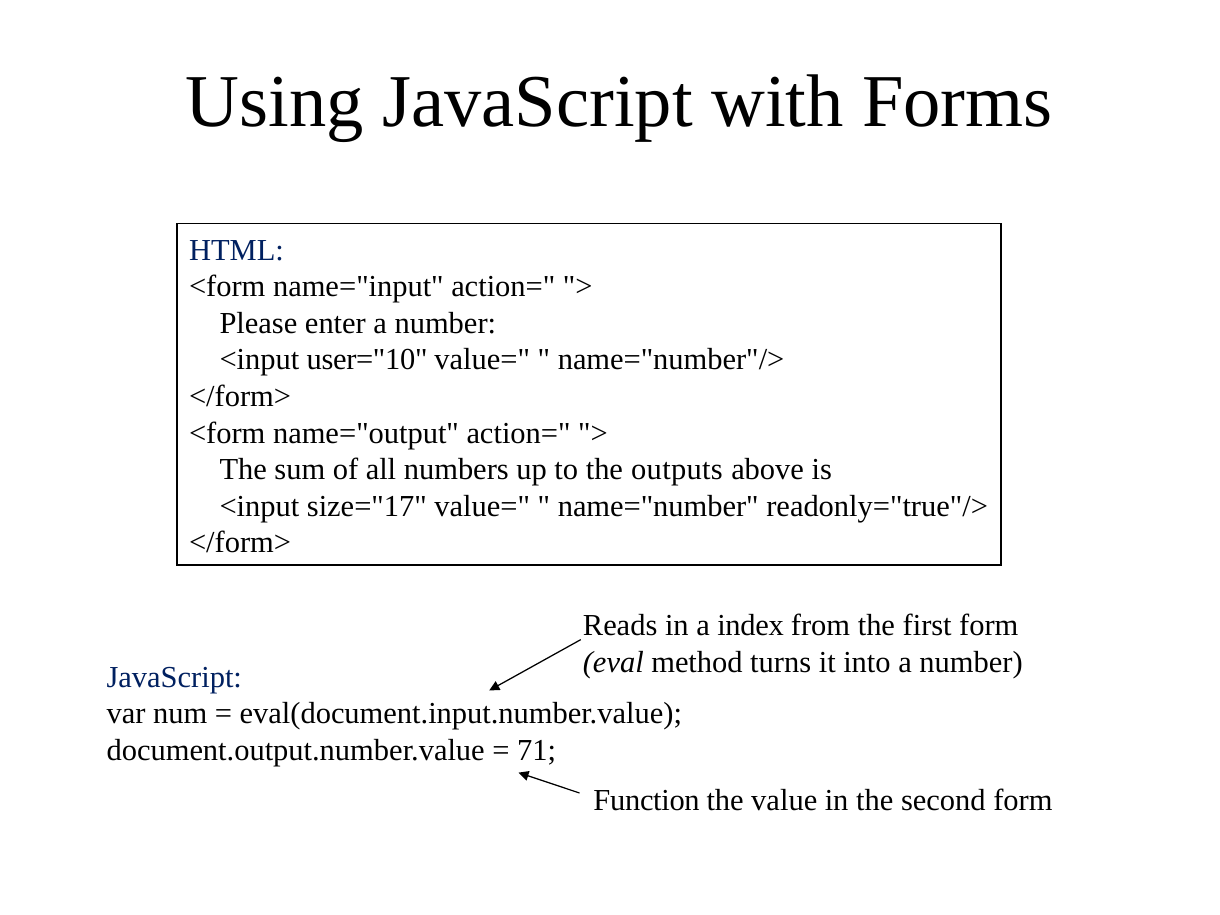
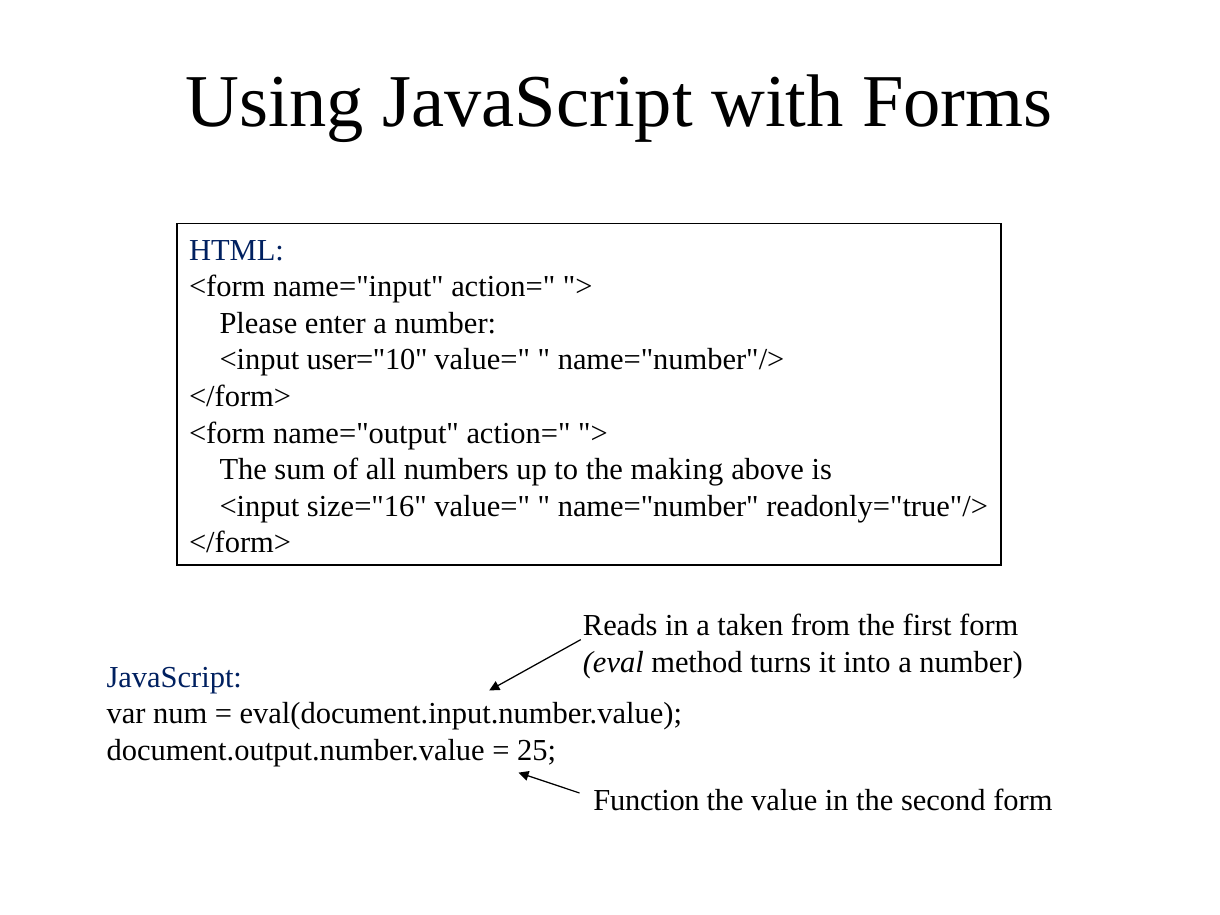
outputs: outputs -> making (677, 470)
size="17: size="17 -> size="16 (367, 506)
index: index -> taken (750, 625)
71: 71 -> 25 (537, 750)
